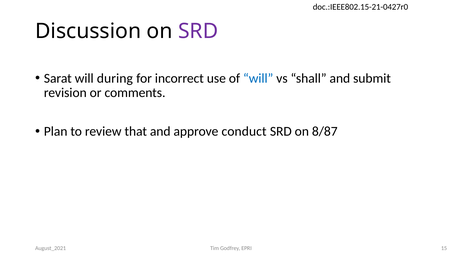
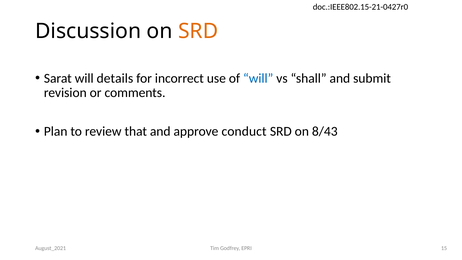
SRD colour: purple -> orange (198, 31)
during: during -> details (115, 78)
8/87: 8/87 -> 8/43 (325, 131)
